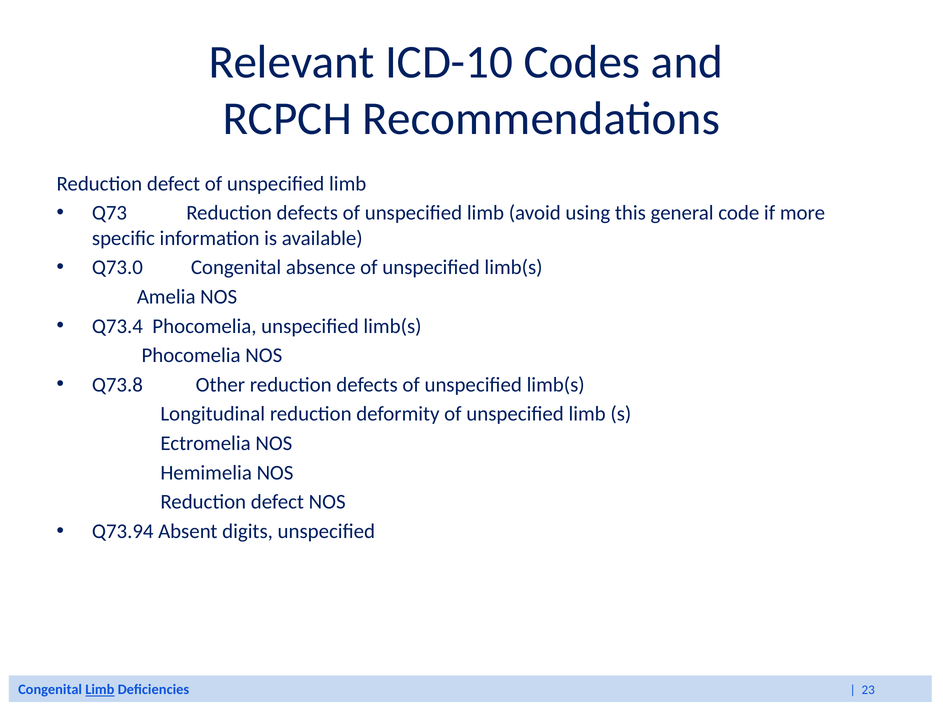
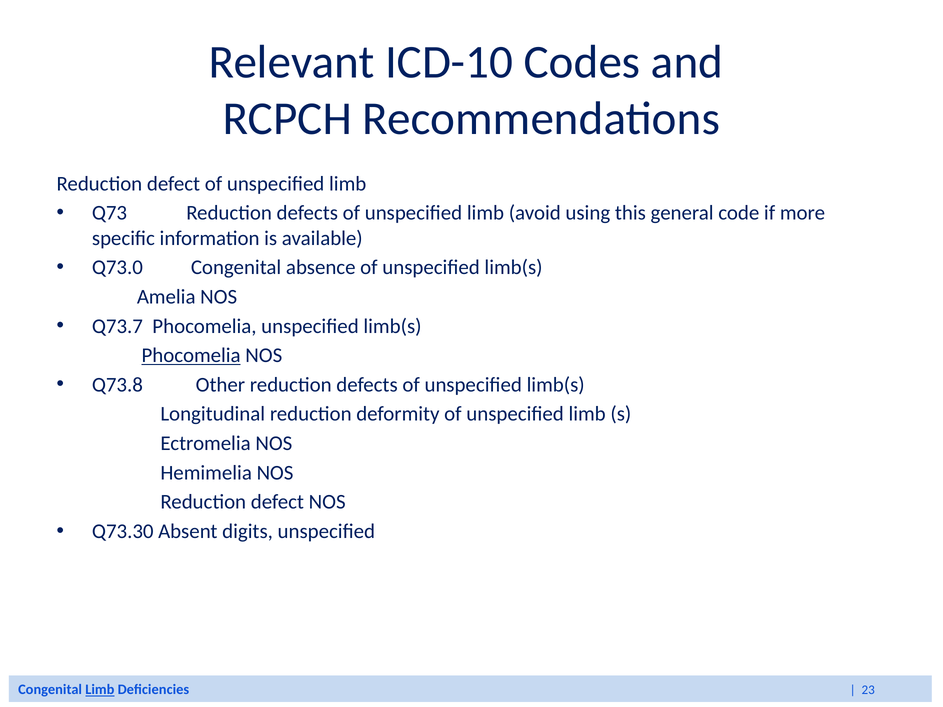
Q73.4: Q73.4 -> Q73.7 (117, 326)
Phocomelia underline: none -> present (191, 356)
Q73.94: Q73.94 -> Q73.30 (123, 532)
